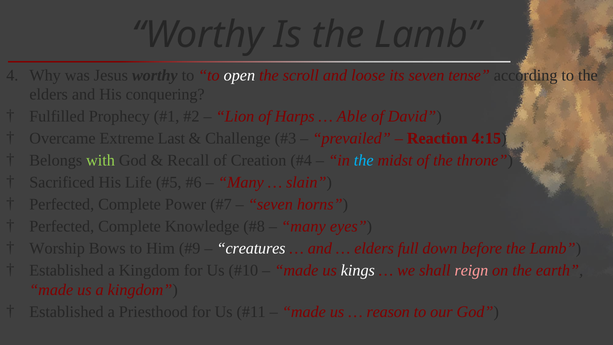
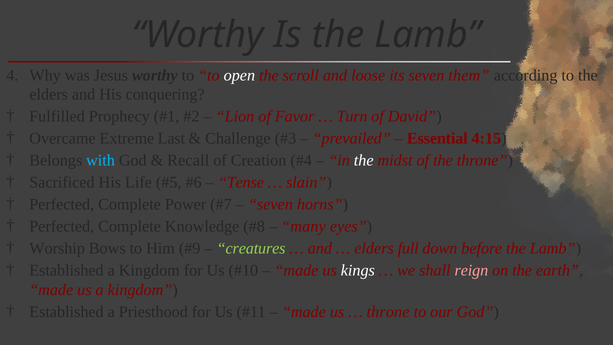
tense: tense -> them (469, 75)
Harps: Harps -> Favor (295, 117)
Able: Able -> Turn (352, 117)
Reaction: Reaction -> Essential (437, 139)
with colour: light green -> light blue (101, 160)
the colour: light blue -> white (364, 160)
Many: Many -> Tense (241, 182)
creatures colour: white -> light green (251, 248)
reason: reason -> throne (388, 312)
